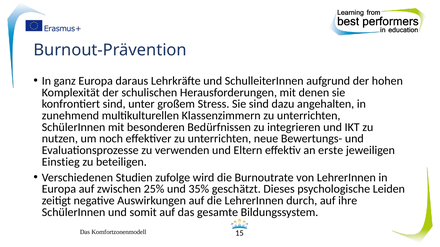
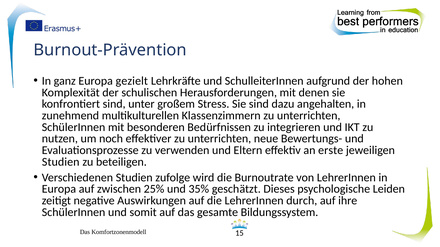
daraus: daraus -> gezielt (132, 81)
Einstieg: Einstieg -> Studien (61, 162)
